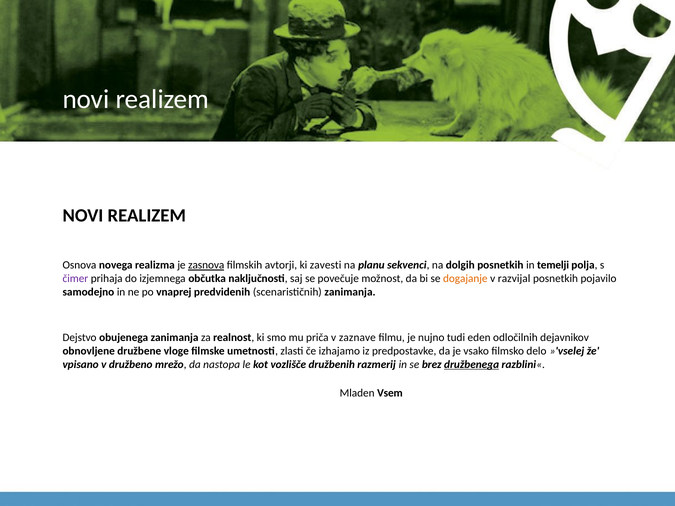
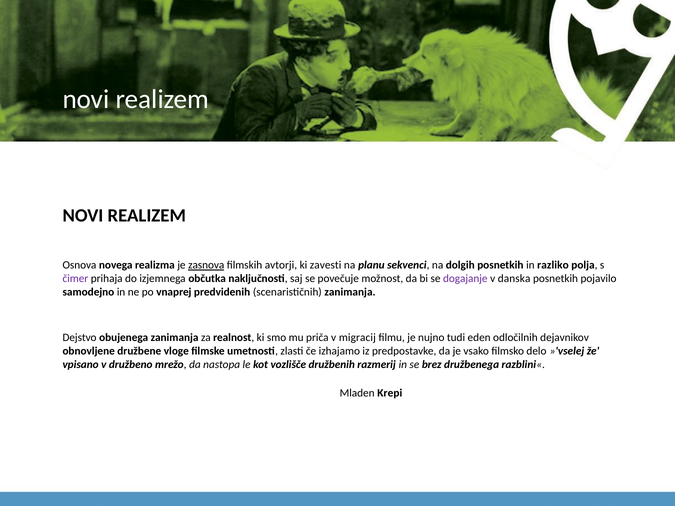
temelji: temelji -> razliko (553, 265)
dogajanje colour: orange -> purple (465, 279)
razvijal: razvijal -> danska (514, 279)
zaznave: zaznave -> migracij (357, 338)
družbenega underline: present -> none (472, 365)
Vsem: Vsem -> Krepi (390, 393)
